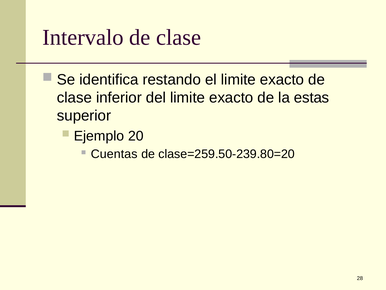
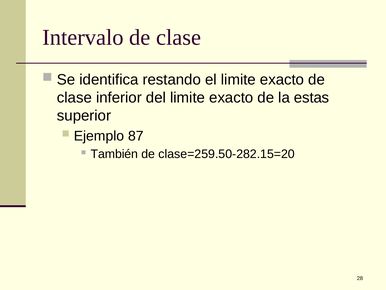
20: 20 -> 87 (136, 136)
Cuentas: Cuentas -> También (114, 154)
clase=259.50-239.80=20: clase=259.50-239.80=20 -> clase=259.50-282.15=20 (227, 154)
